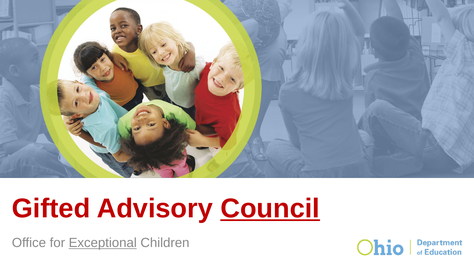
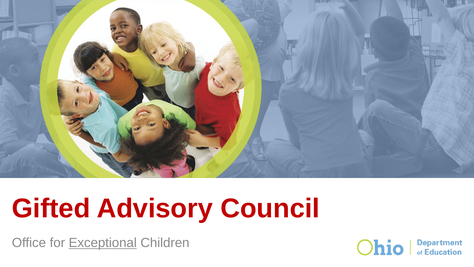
Council underline: present -> none (270, 208)
